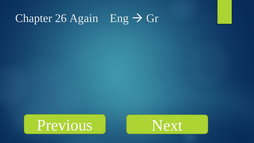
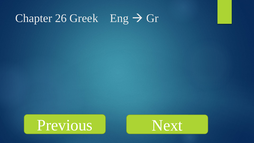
Again: Again -> Greek (84, 18)
